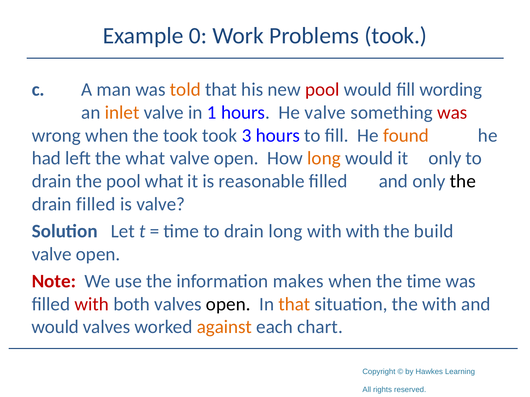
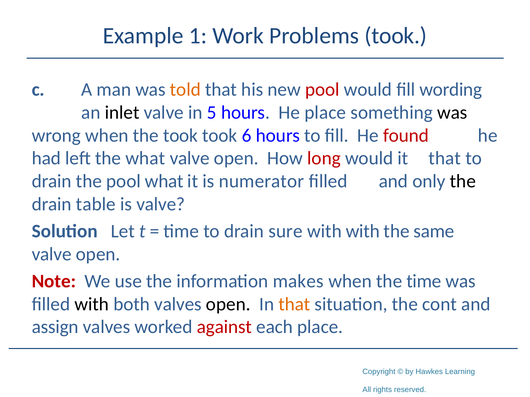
0: 0 -> 1 (198, 36)
inlet colour: orange -> black (122, 113)
1: 1 -> 5 (212, 113)
He valve: valve -> place (325, 113)
was colour: red -> black (452, 113)
3: 3 -> 6 (247, 136)
found colour: orange -> red (406, 136)
long colour: orange -> red (324, 158)
it only: only -> that (445, 158)
reasonable: reasonable -> numerator (261, 181)
drain filled: filled -> table (96, 204)
drain long: long -> sure (285, 231)
build: build -> same (434, 231)
with colour: red -> black (92, 304)
the with: with -> cont (440, 304)
would: would -> assign (55, 327)
against colour: orange -> red (224, 327)
each chart: chart -> place (320, 327)
